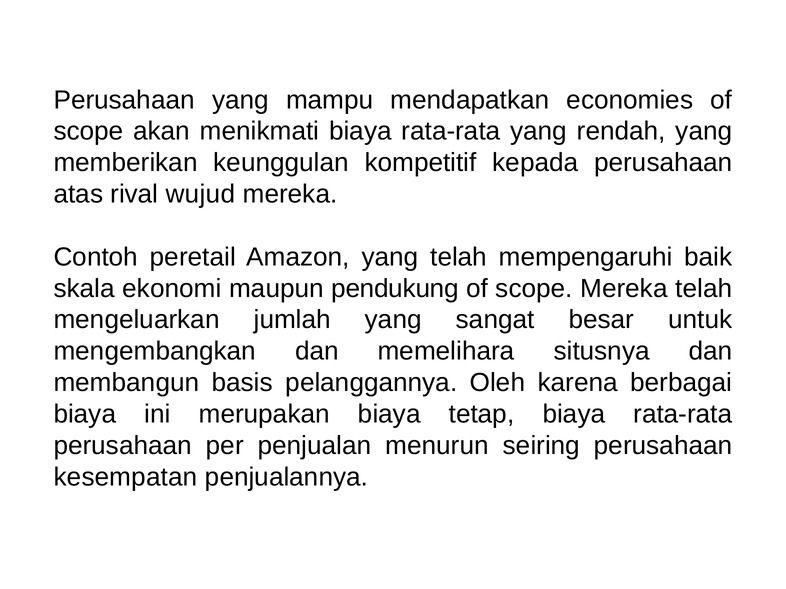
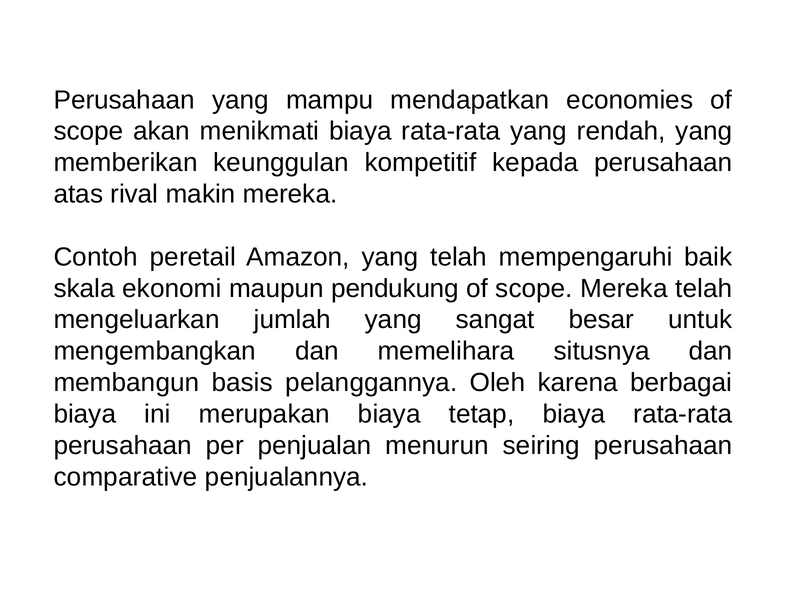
wujud: wujud -> makin (201, 194)
kesempatan: kesempatan -> comparative (126, 477)
